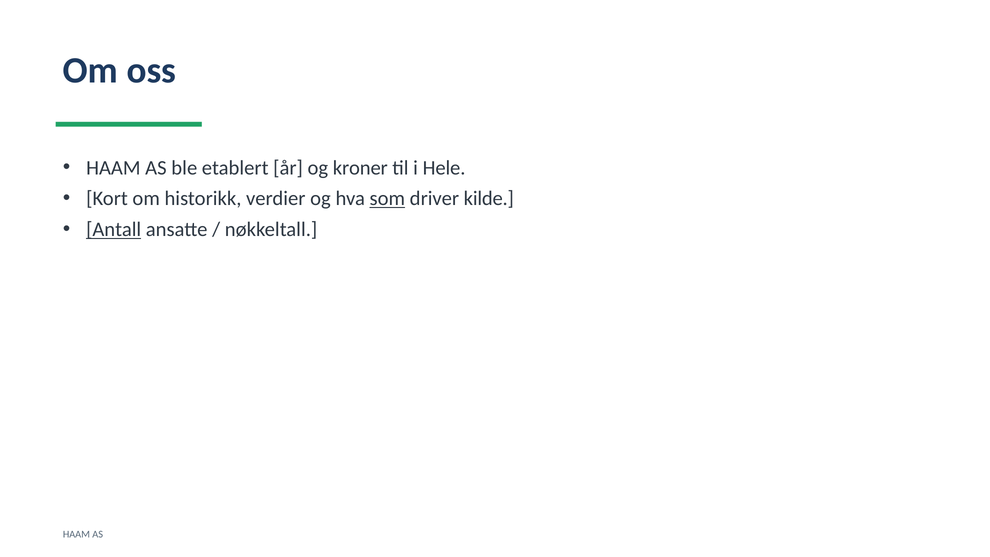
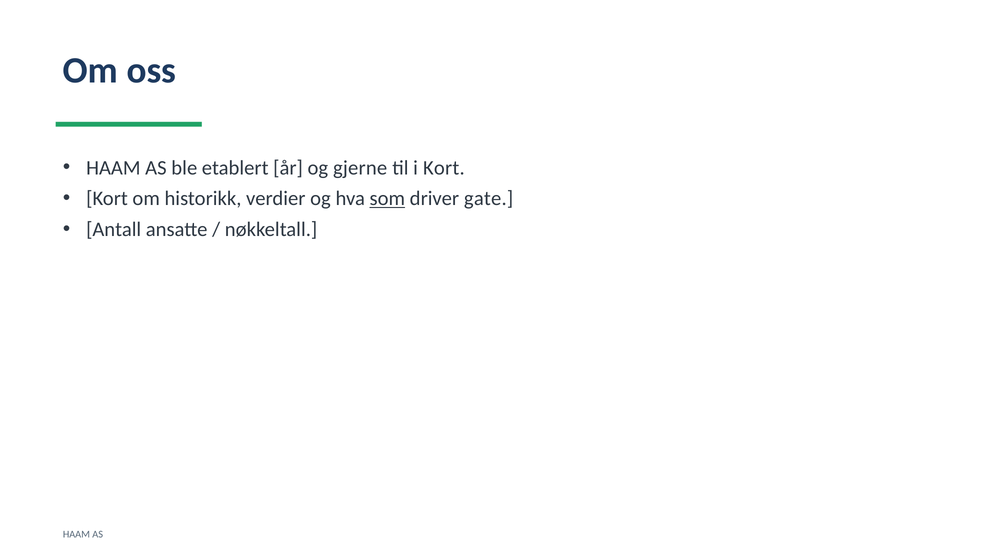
kroner: kroner -> gjerne (360, 168)
i Hele: Hele -> Kort (444, 168)
kilde: kilde -> gate (489, 199)
Antall underline: present -> none (114, 230)
